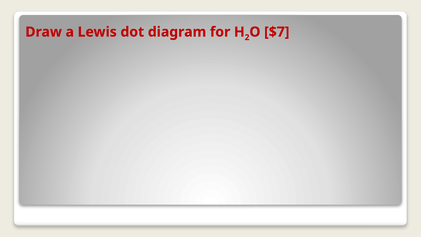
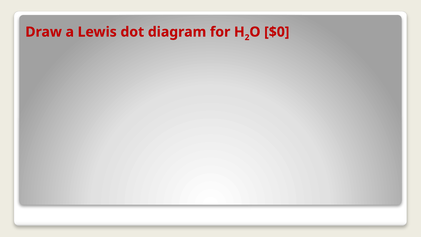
$7: $7 -> $0 (277, 32)
